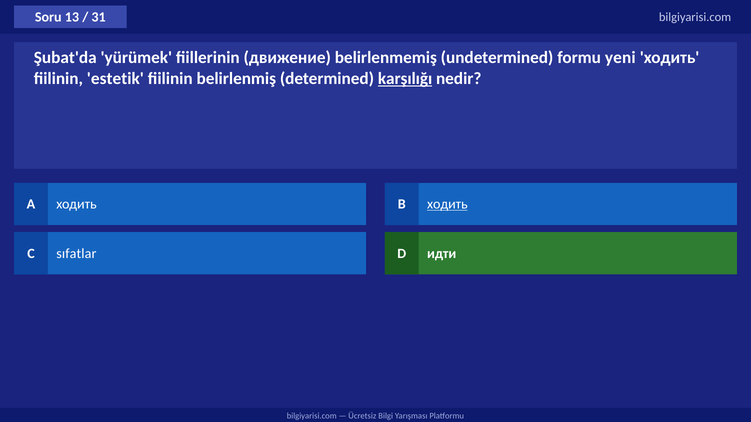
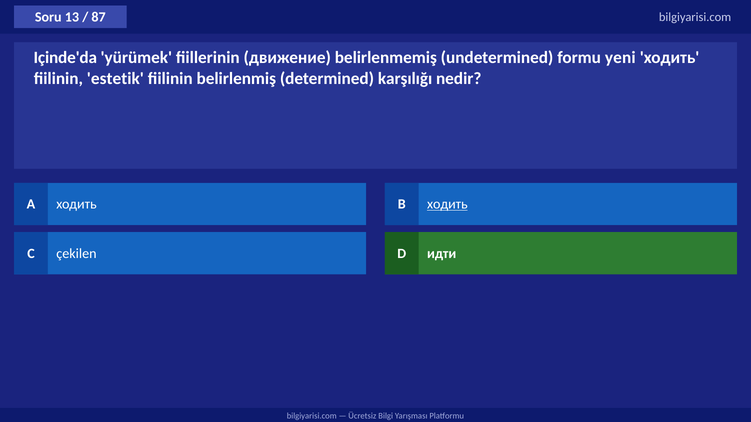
31: 31 -> 87 (99, 17)
Şubat'da: Şubat'da -> Içinde'da (65, 58)
karşılığı underline: present -> none (405, 79)
sıfatlar: sıfatlar -> çekilen (76, 254)
